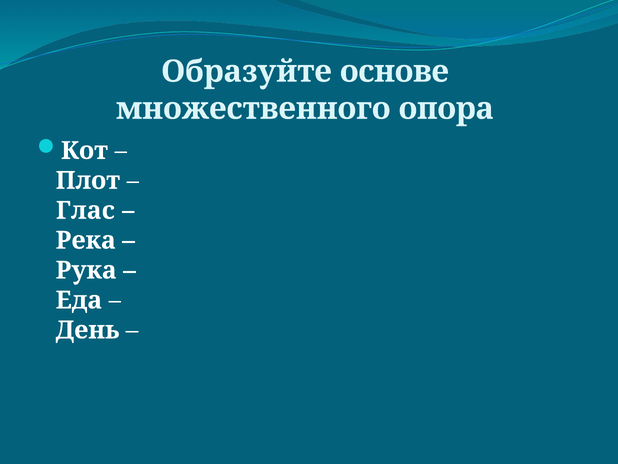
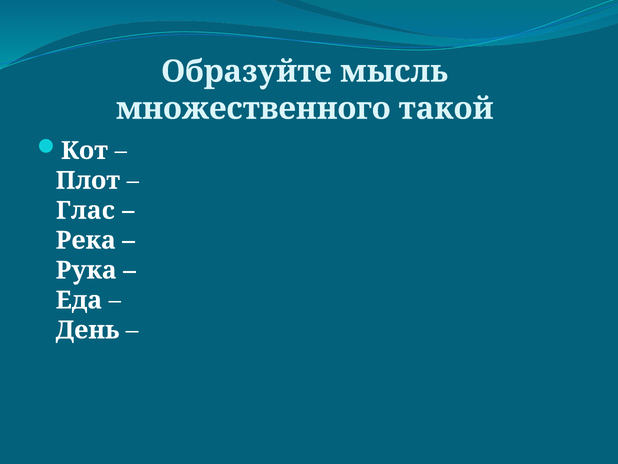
основе: основе -> мысль (394, 71)
опора: опора -> такой (446, 108)
